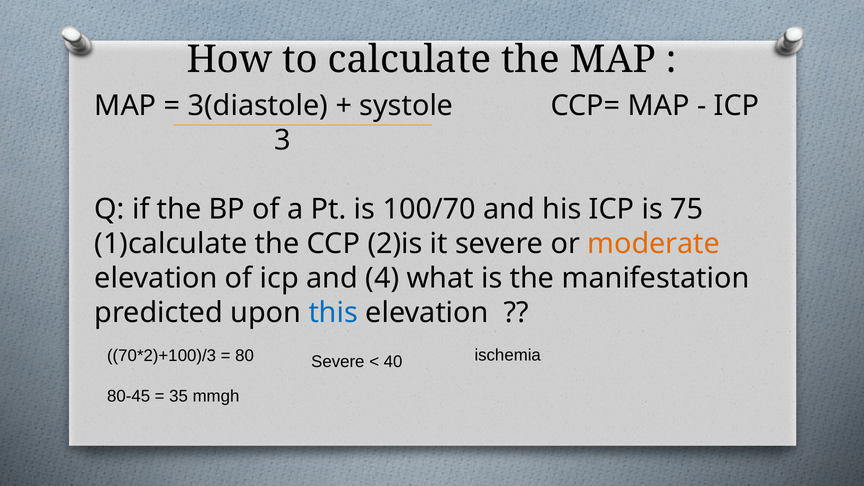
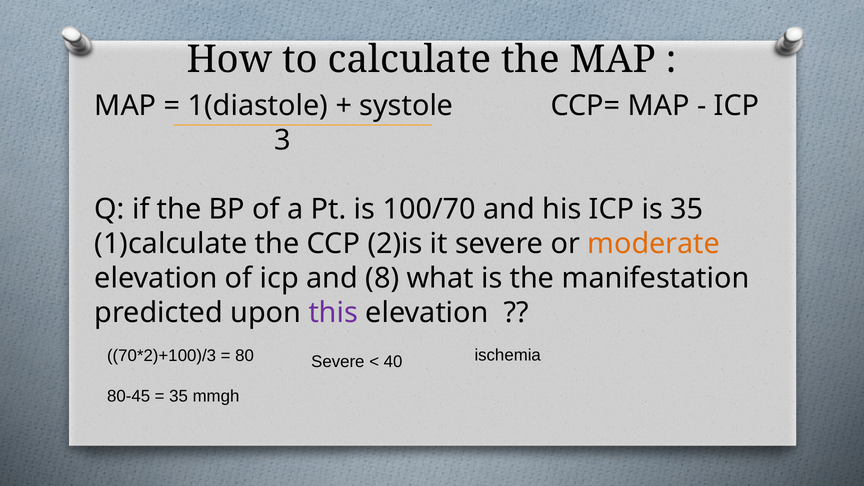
3(diastole: 3(diastole -> 1(diastole (258, 105)
is 75: 75 -> 35 (687, 209)
4: 4 -> 8 (382, 278)
this colour: blue -> purple (333, 313)
